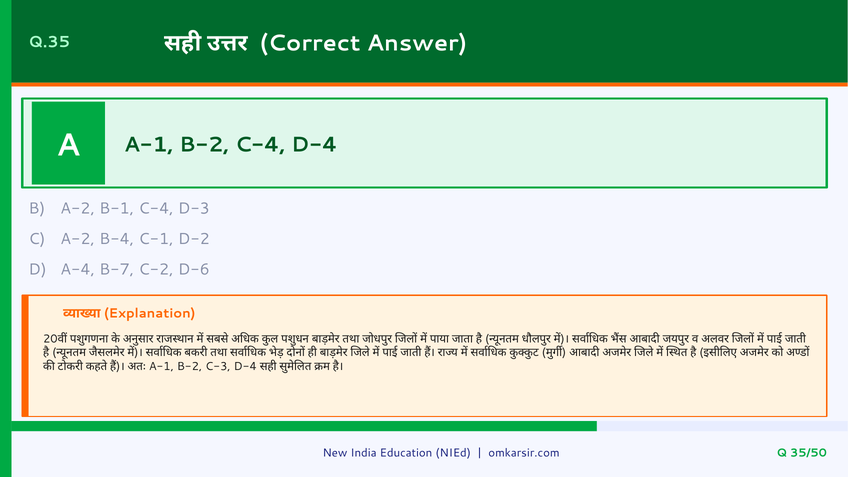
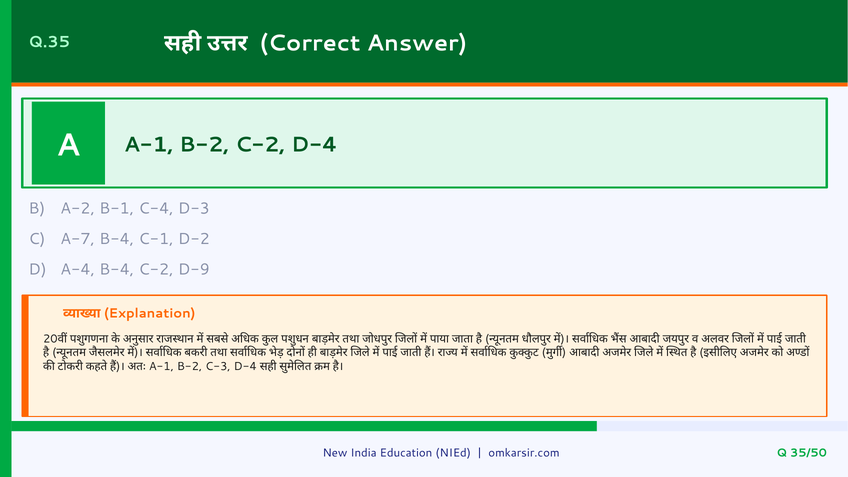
B-2 C-4: C-4 -> C-2 (260, 145)
C A-2: A-2 -> A-7 (78, 239)
A-4 B-7: B-7 -> B-4 (117, 269)
D-6: D-6 -> D-9 (194, 269)
